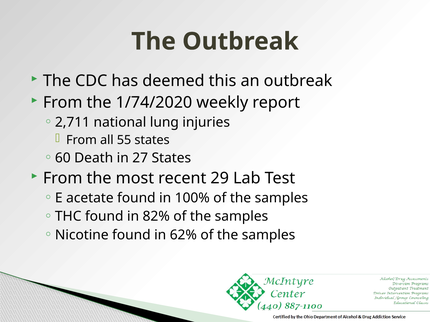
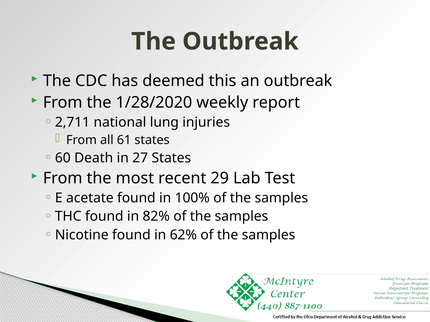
1/74/2020: 1/74/2020 -> 1/28/2020 (154, 103)
55: 55 -> 61 (124, 140)
